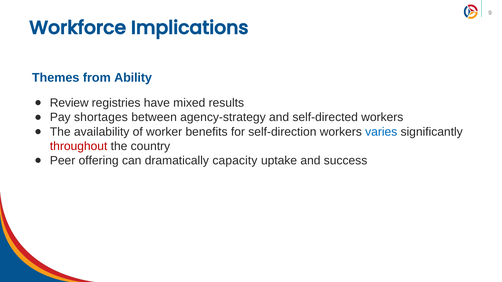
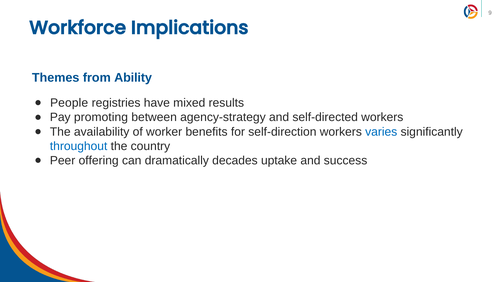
Review: Review -> People (69, 103)
shortages: shortages -> promoting (101, 118)
throughout colour: red -> blue (79, 146)
capacity: capacity -> decades (235, 161)
